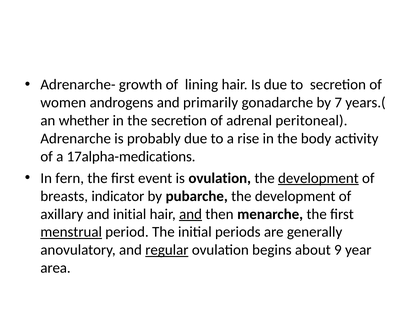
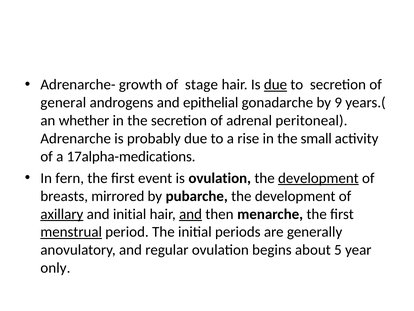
lining: lining -> stage (201, 85)
due underline: none -> present (275, 85)
women: women -> general (63, 102)
primarily: primarily -> epithelial (211, 102)
7: 7 -> 9 (338, 102)
body: body -> small (316, 138)
indicator: indicator -> mirrored (118, 196)
axillary underline: none -> present (62, 214)
regular underline: present -> none (167, 250)
9: 9 -> 5 (338, 250)
area: area -> only (55, 268)
